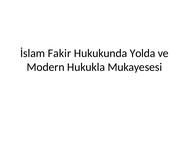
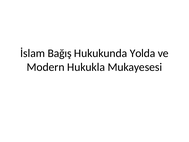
Fakir: Fakir -> Bağış (60, 53)
